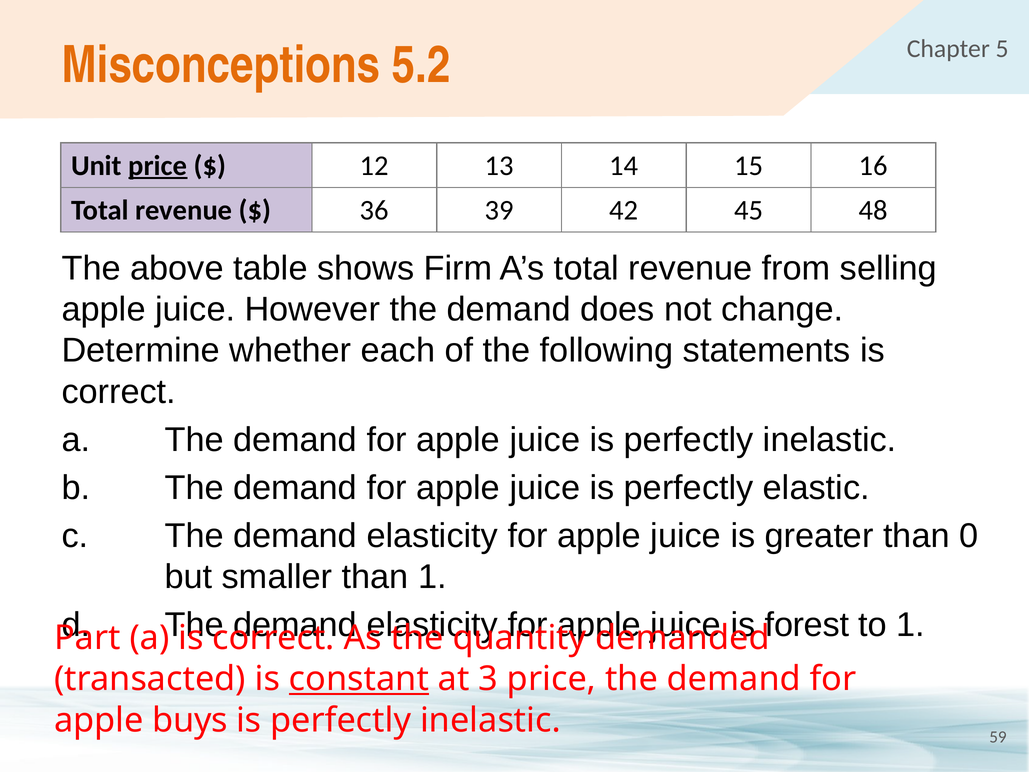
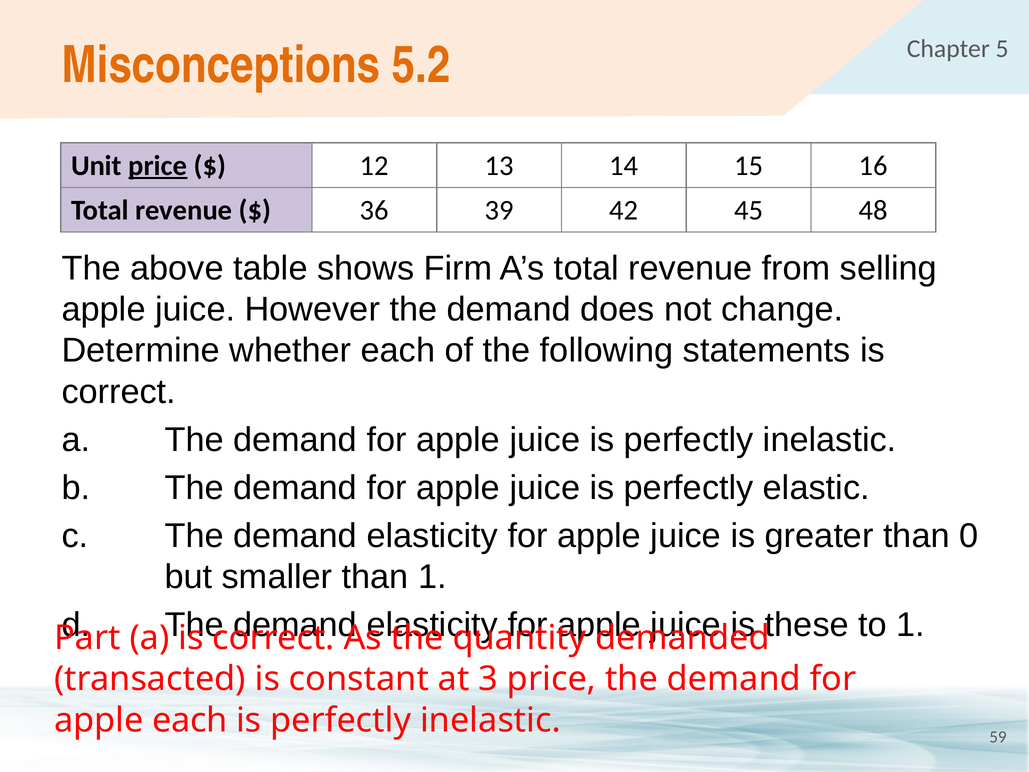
forest: forest -> these (807, 625)
constant underline: present -> none (359, 679)
apple buys: buys -> each (190, 720)
